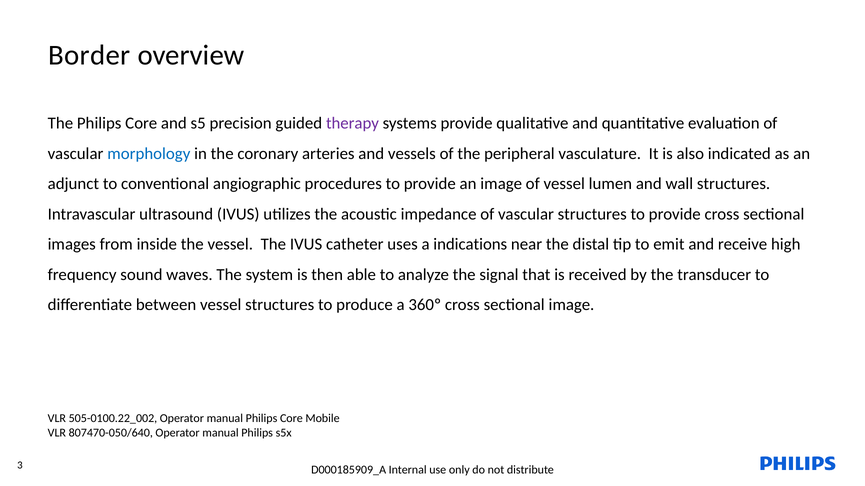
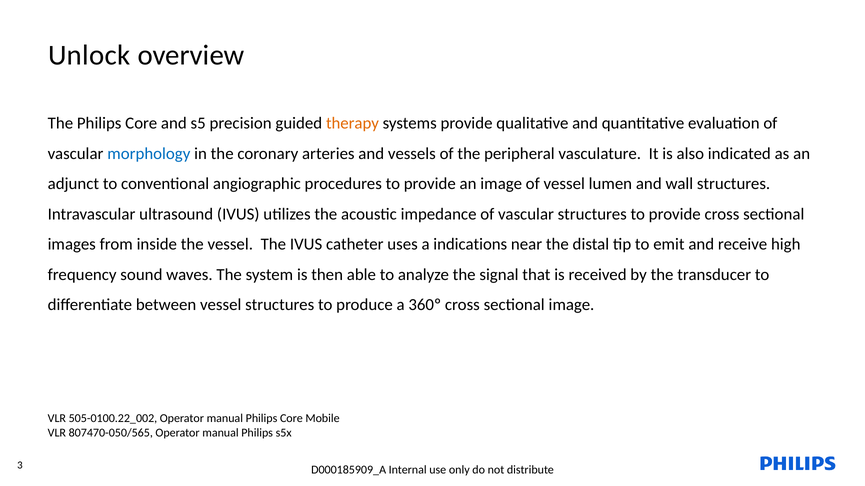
Border: Border -> Unlock (89, 55)
therapy colour: purple -> orange (352, 123)
807470-050/640: 807470-050/640 -> 807470-050/565 (111, 433)
